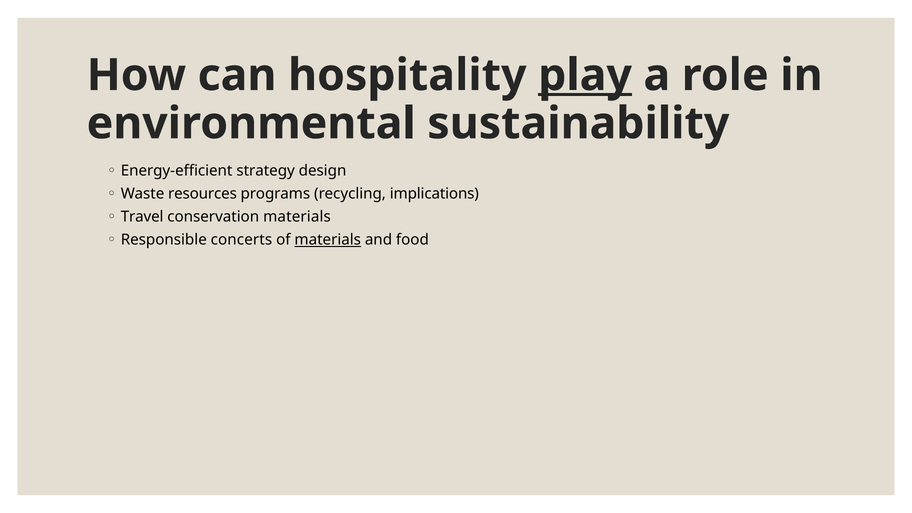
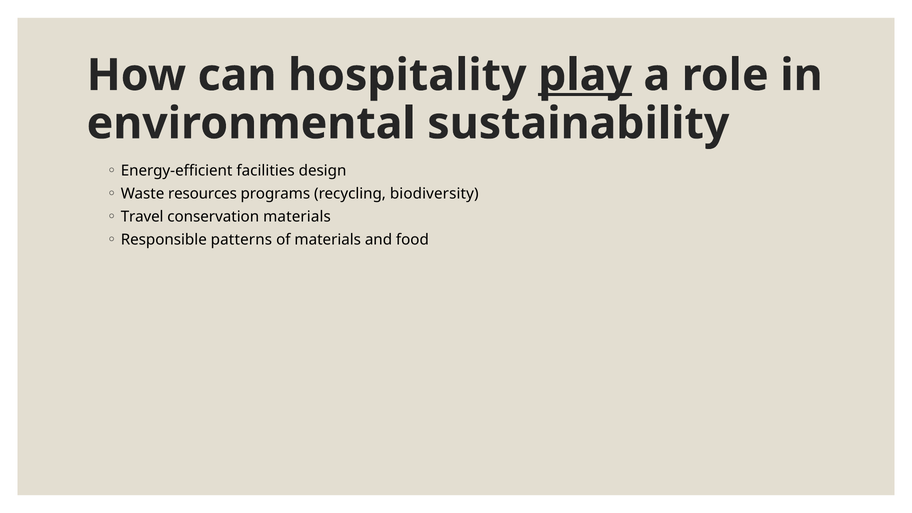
strategy: strategy -> facilities (266, 171)
implications: implications -> biodiversity (434, 194)
concerts: concerts -> patterns (241, 240)
materials underline: present -> none (328, 240)
